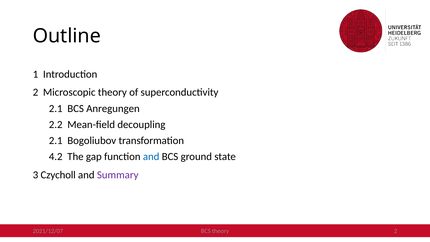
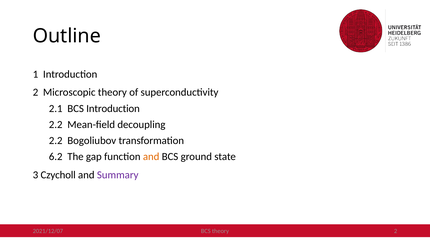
BCS Anregungen: Anregungen -> Introduction (113, 108)
2.1: 2.1 -> 2.2 (56, 140)
4.2: 4.2 -> 6.2 (56, 157)
and colour: blue -> orange (151, 157)
